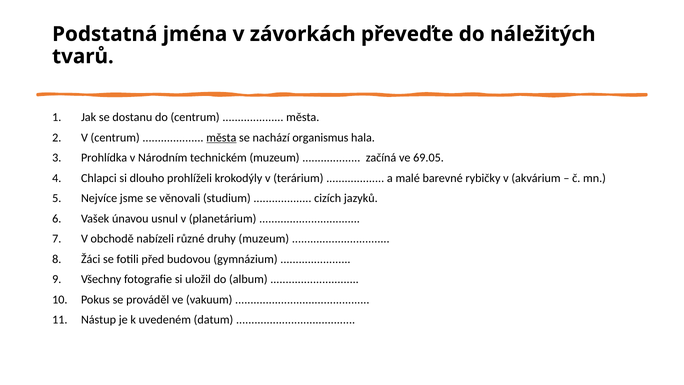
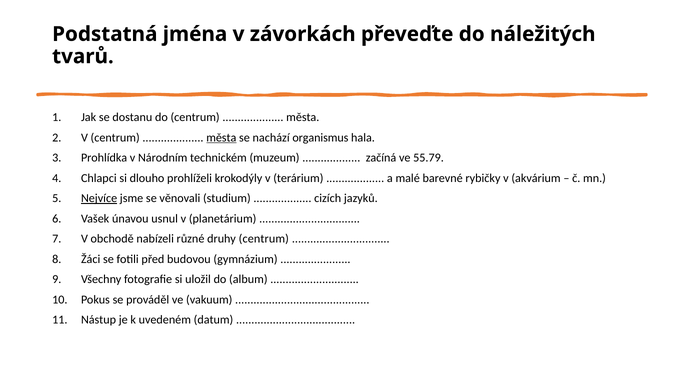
69.05: 69.05 -> 55.79 (428, 158)
Nejvíce underline: none -> present (99, 198)
druhy muzeum: muzeum -> centrum (264, 239)
